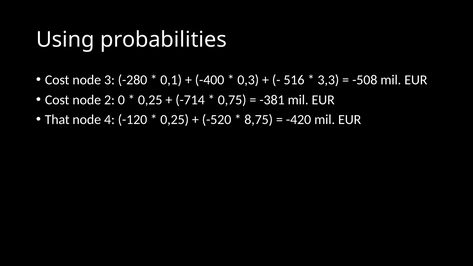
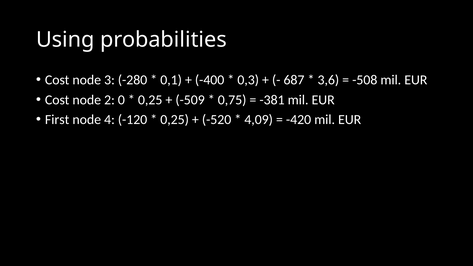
516: 516 -> 687 (294, 80)
3,3: 3,3 -> 3,6 (328, 80)
-714: -714 -> -509 (190, 100)
That: That -> First (57, 120)
8,75: 8,75 -> 4,09 (259, 120)
